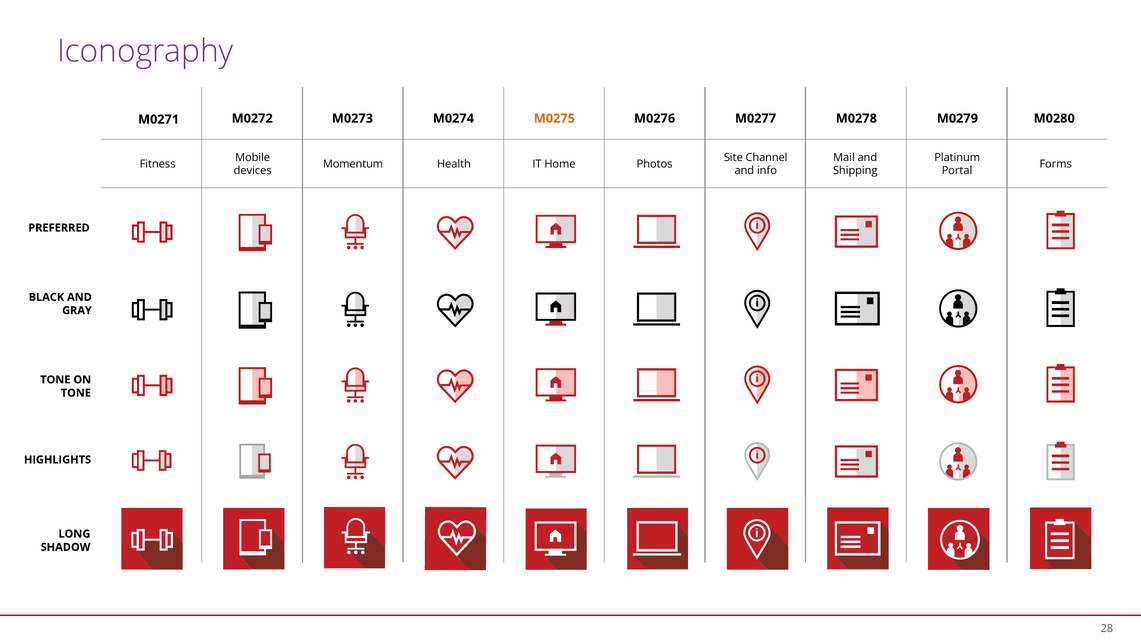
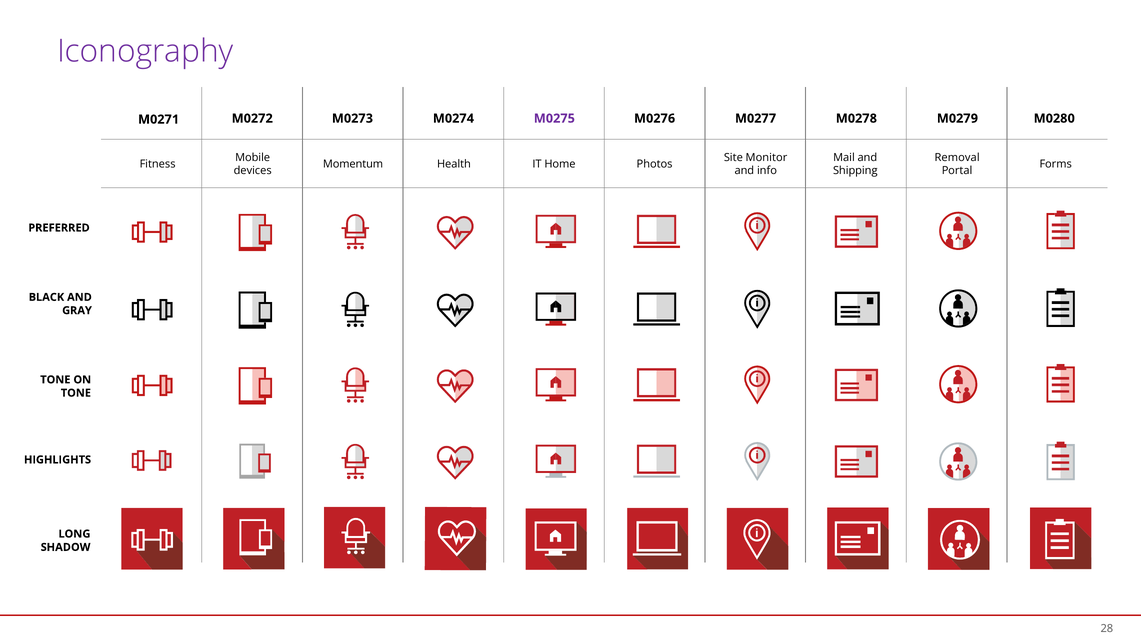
M0275 colour: orange -> purple (554, 118)
Channel: Channel -> Monitor (766, 157)
Platinum: Platinum -> Removal (957, 157)
